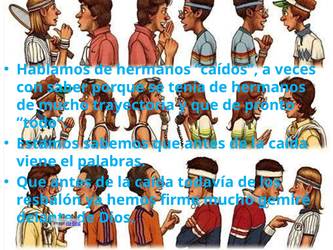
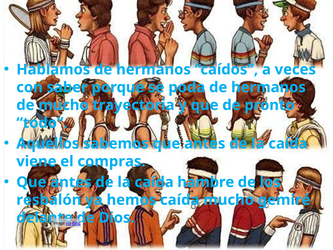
tenía: tenía -> poda (187, 87)
Estamos: Estamos -> Aquellos (48, 143)
palabras: palabras -> compras (112, 161)
todavía: todavía -> hambre (206, 182)
hemos firme: firme -> caída (180, 200)
